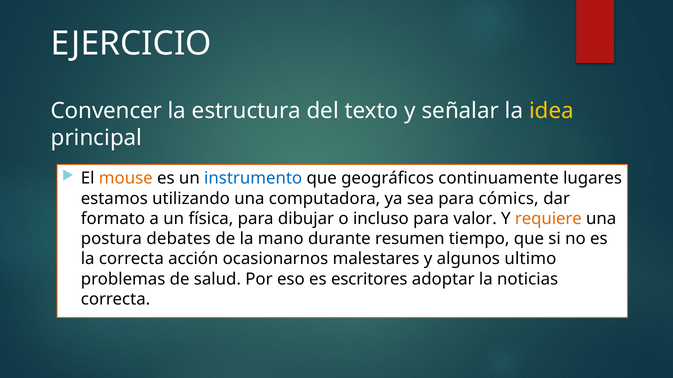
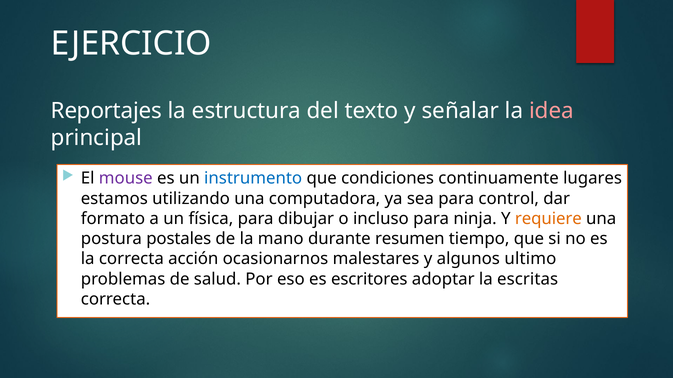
Convencer: Convencer -> Reportajes (106, 111)
idea colour: yellow -> pink (552, 111)
mouse colour: orange -> purple (126, 179)
geográficos: geográficos -> condiciones (388, 179)
cómics: cómics -> control (509, 199)
valor: valor -> ninja (475, 219)
debates: debates -> postales (179, 239)
noticias: noticias -> escritas (528, 280)
